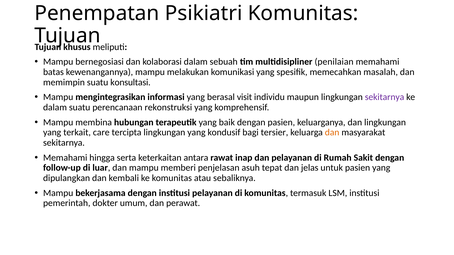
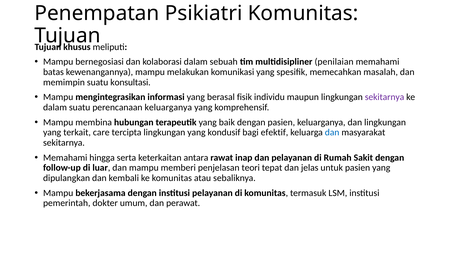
visit: visit -> fisik (244, 97)
perencanaan rekonstruksi: rekonstruksi -> keluarganya (168, 108)
tersier: tersier -> efektif (274, 133)
dan colour: orange -> blue (332, 133)
asuh: asuh -> teori (251, 168)
